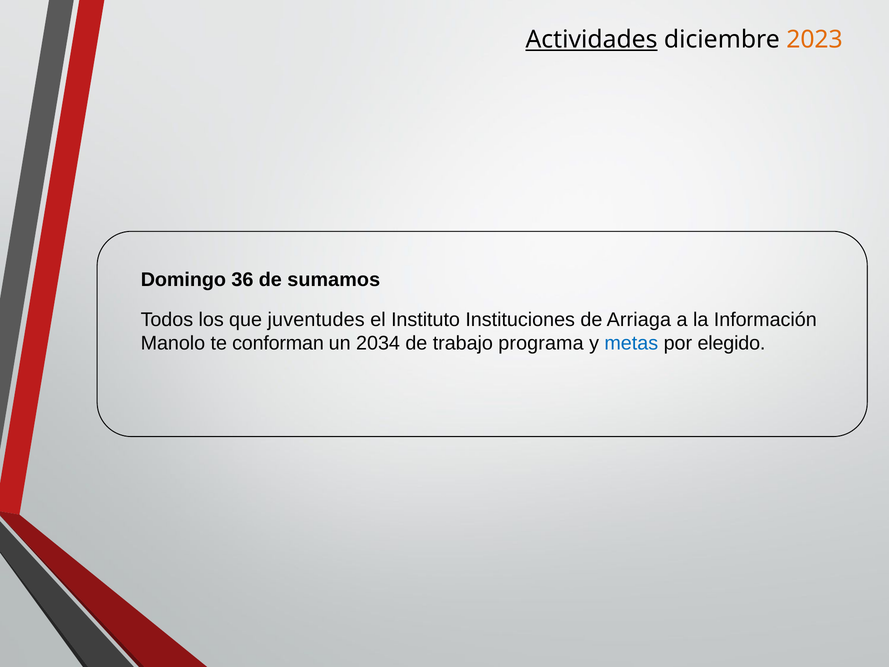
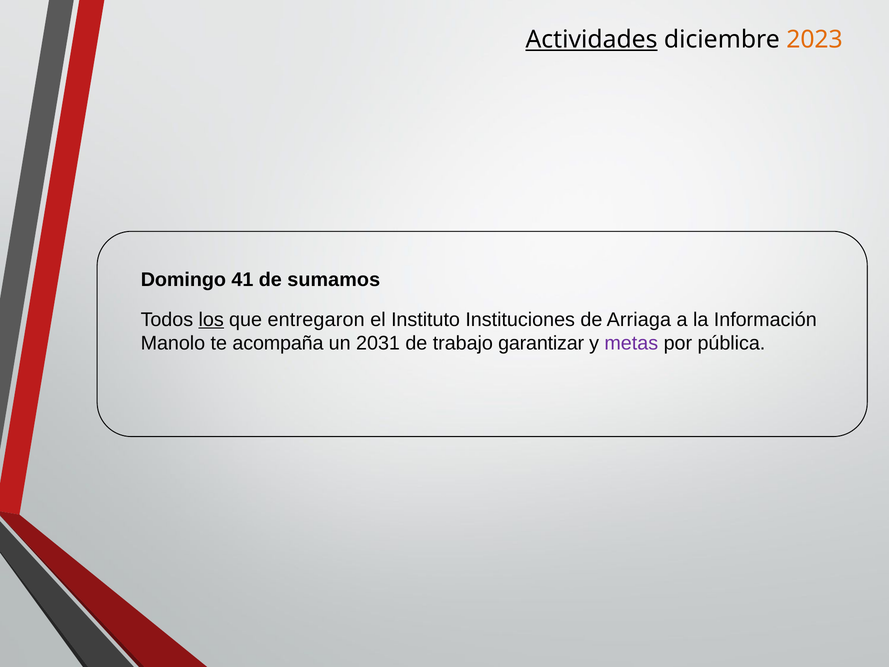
36: 36 -> 41 (242, 280)
los underline: none -> present (211, 320)
juventudes: juventudes -> entregaron (316, 320)
conforman: conforman -> acompaña (278, 343)
2034: 2034 -> 2031 (378, 343)
programa: programa -> garantizar (541, 343)
metas colour: blue -> purple (631, 343)
elegido: elegido -> pública (731, 343)
